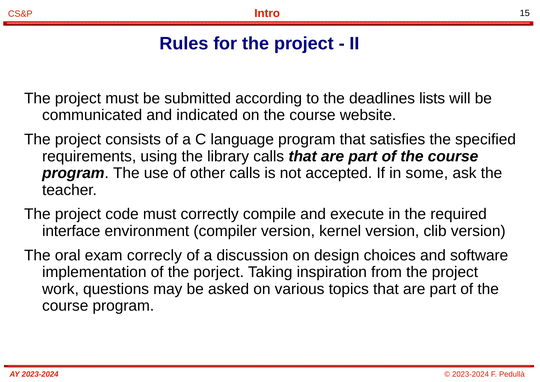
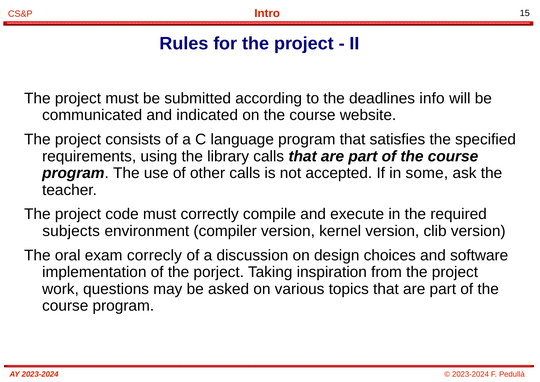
lists: lists -> info (432, 98)
interface: interface -> subjects (71, 231)
